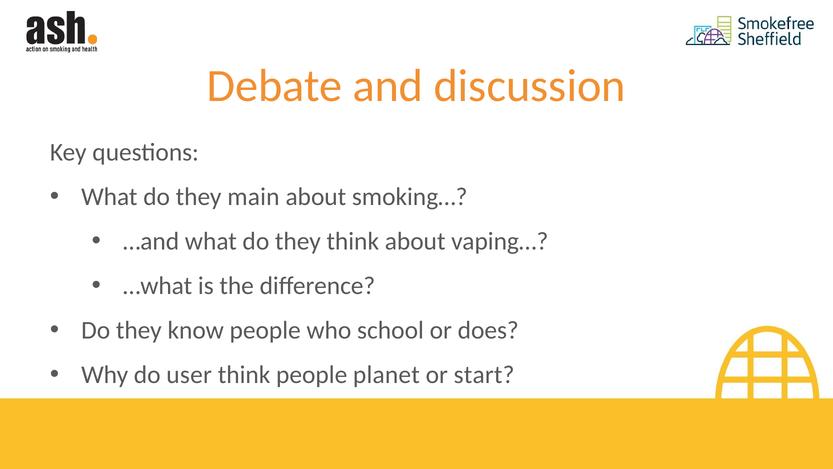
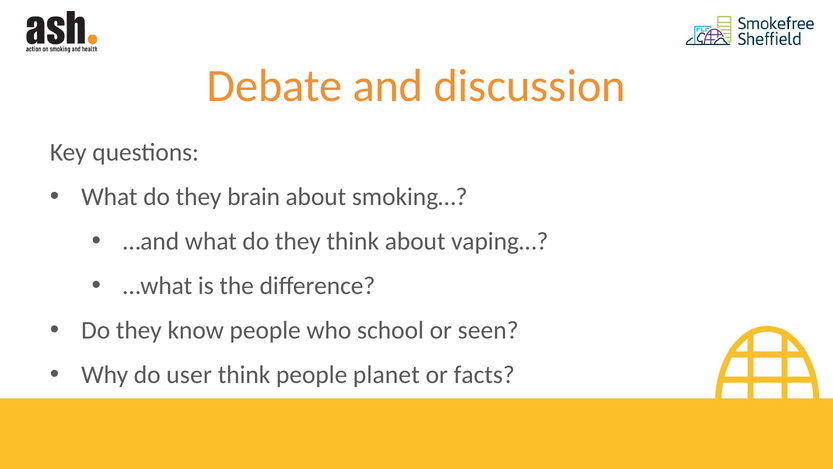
main: main -> brain (254, 197)
does: does -> seen (488, 330)
start: start -> facts (484, 374)
